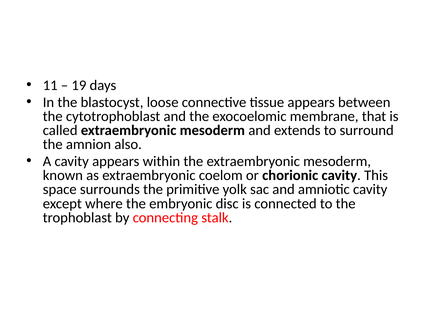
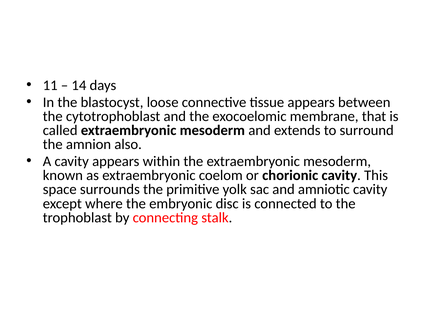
19: 19 -> 14 (79, 85)
